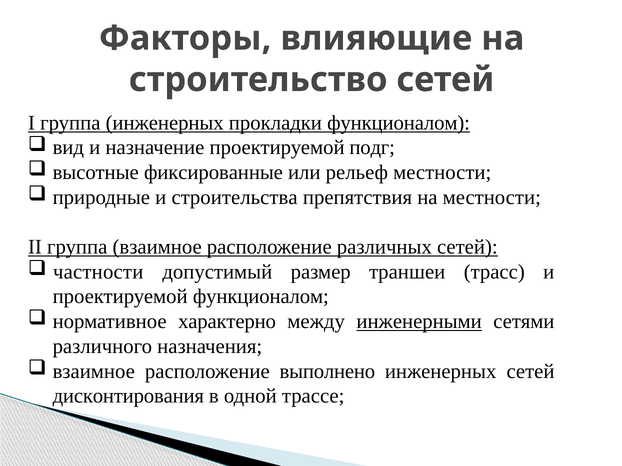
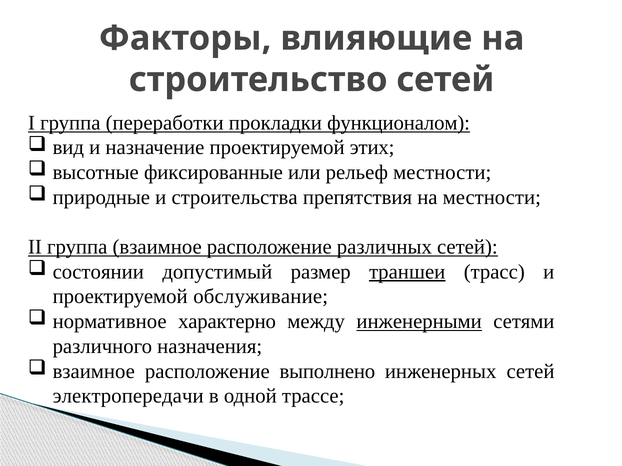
группа инженерных: инженерных -> переработки (165, 123)
подг: подг -> этих (372, 148)
частности: частности -> состоянии (98, 272)
траншеи underline: none -> present (407, 272)
проектируемой функционалом: функционалом -> обслуживание (261, 297)
дисконтирования: дисконтирования -> электропередачи (128, 396)
